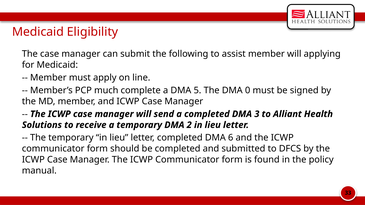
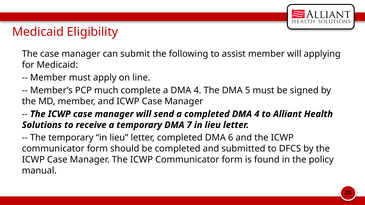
a DMA 5: 5 -> 4 (197, 90)
0: 0 -> 5 (248, 90)
completed DMA 3: 3 -> 4 (257, 114)
2: 2 -> 7 (189, 125)
